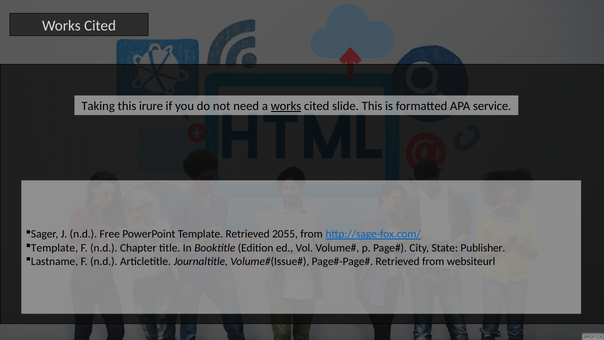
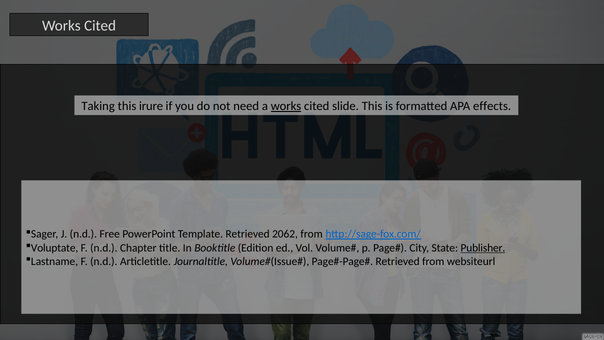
service: service -> effects (492, 106)
2055: 2055 -> 2062 (285, 234)
Template: Template -> Voluptate (55, 248)
Publisher underline: none -> present (483, 248)
